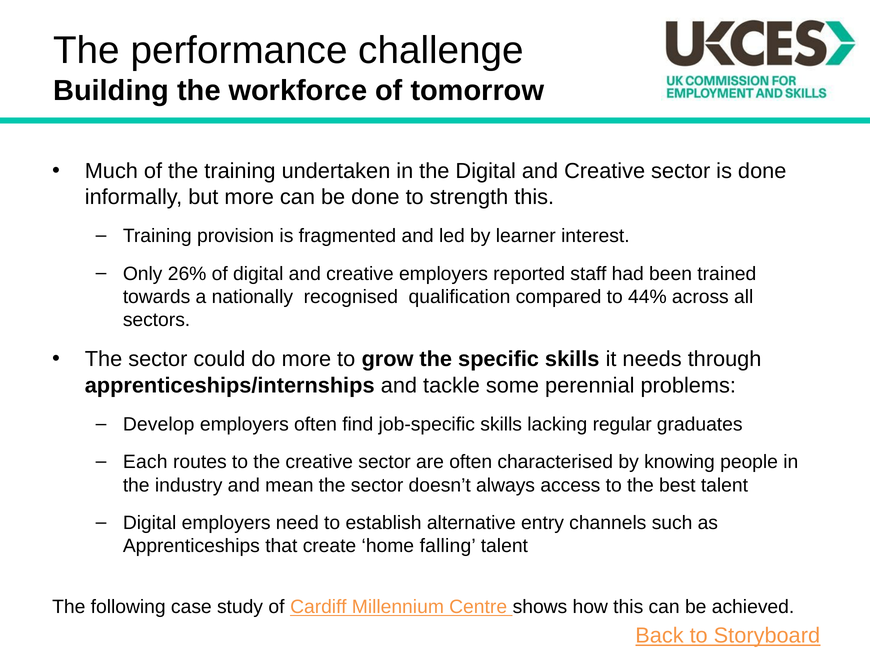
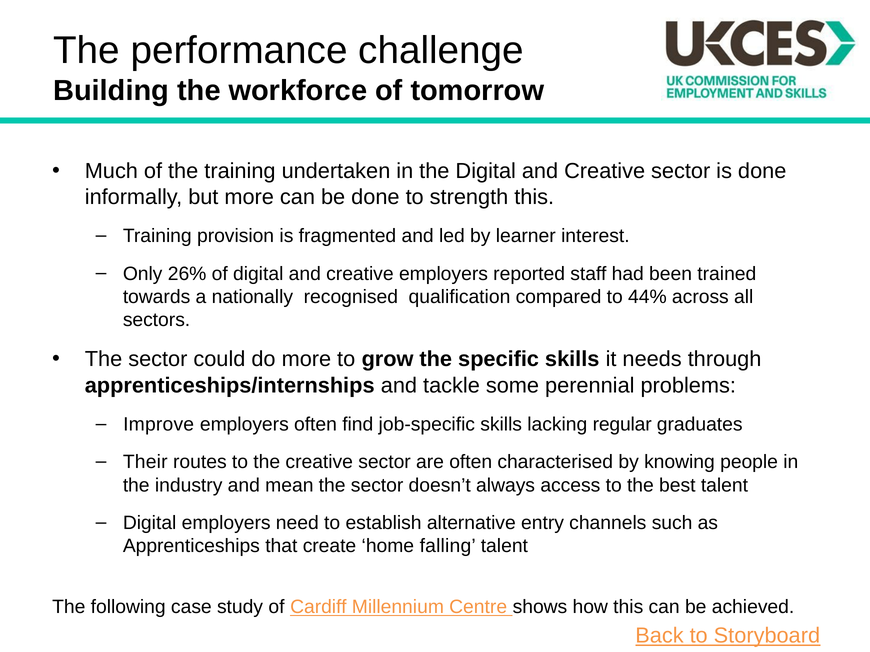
Develop: Develop -> Improve (159, 425)
Each: Each -> Their (145, 462)
